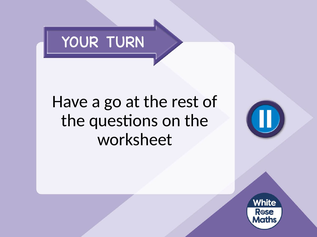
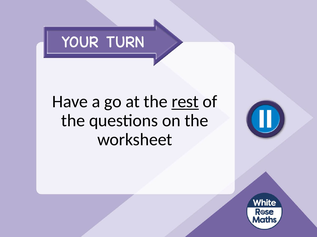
rest underline: none -> present (185, 102)
